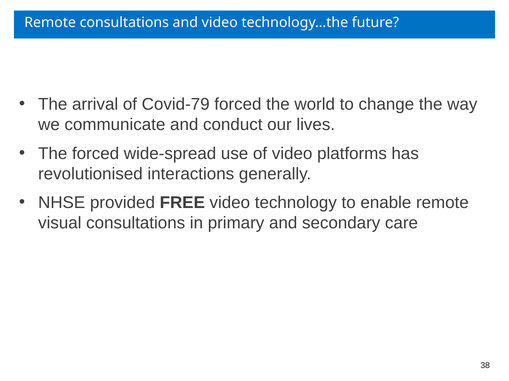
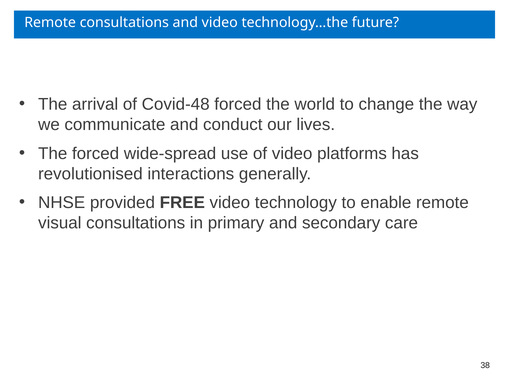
Covid-79: Covid-79 -> Covid-48 (176, 105)
